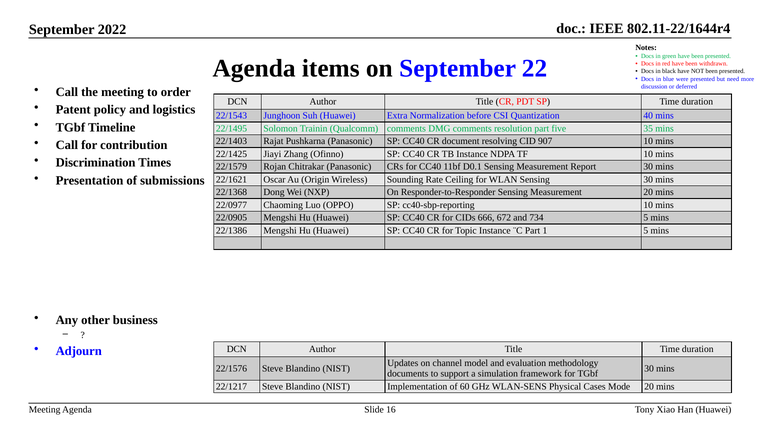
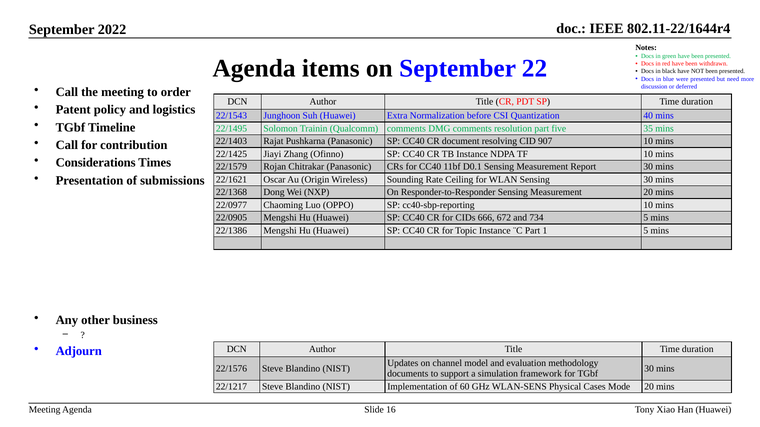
Discrimination: Discrimination -> Considerations (96, 163)
